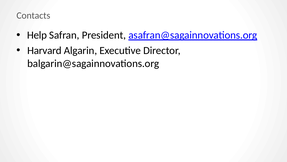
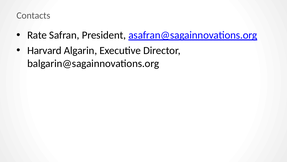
Help: Help -> Rate (37, 35)
